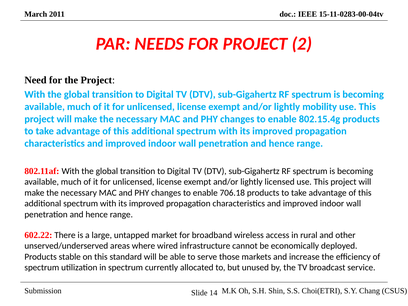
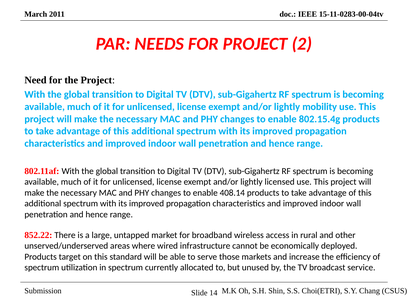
706.18: 706.18 -> 408.14 (232, 193)
602.22: 602.22 -> 852.22 (38, 235)
stable: stable -> target (70, 257)
